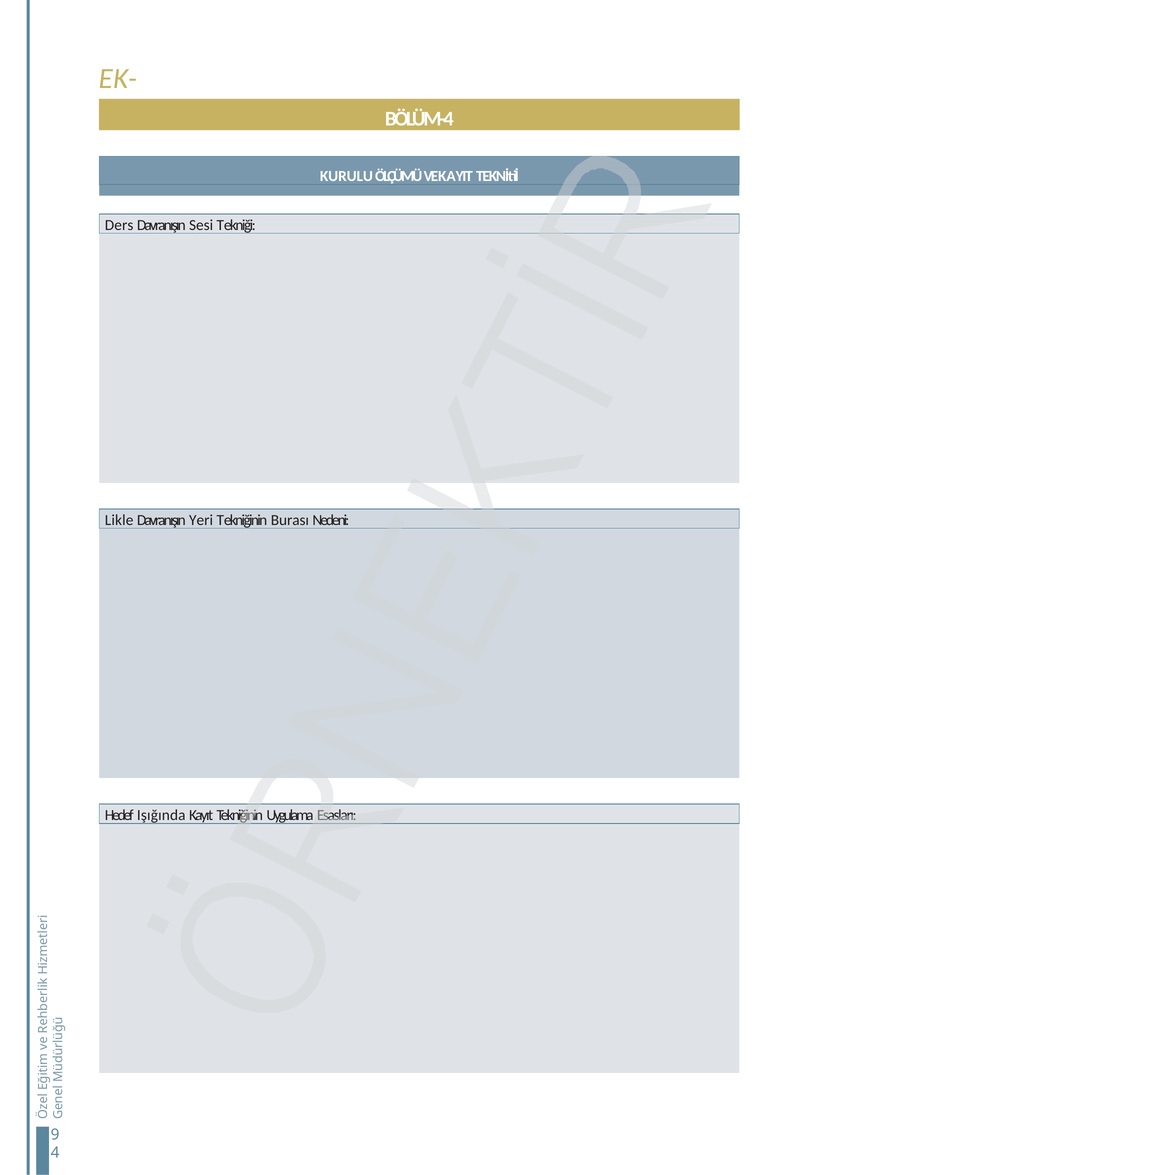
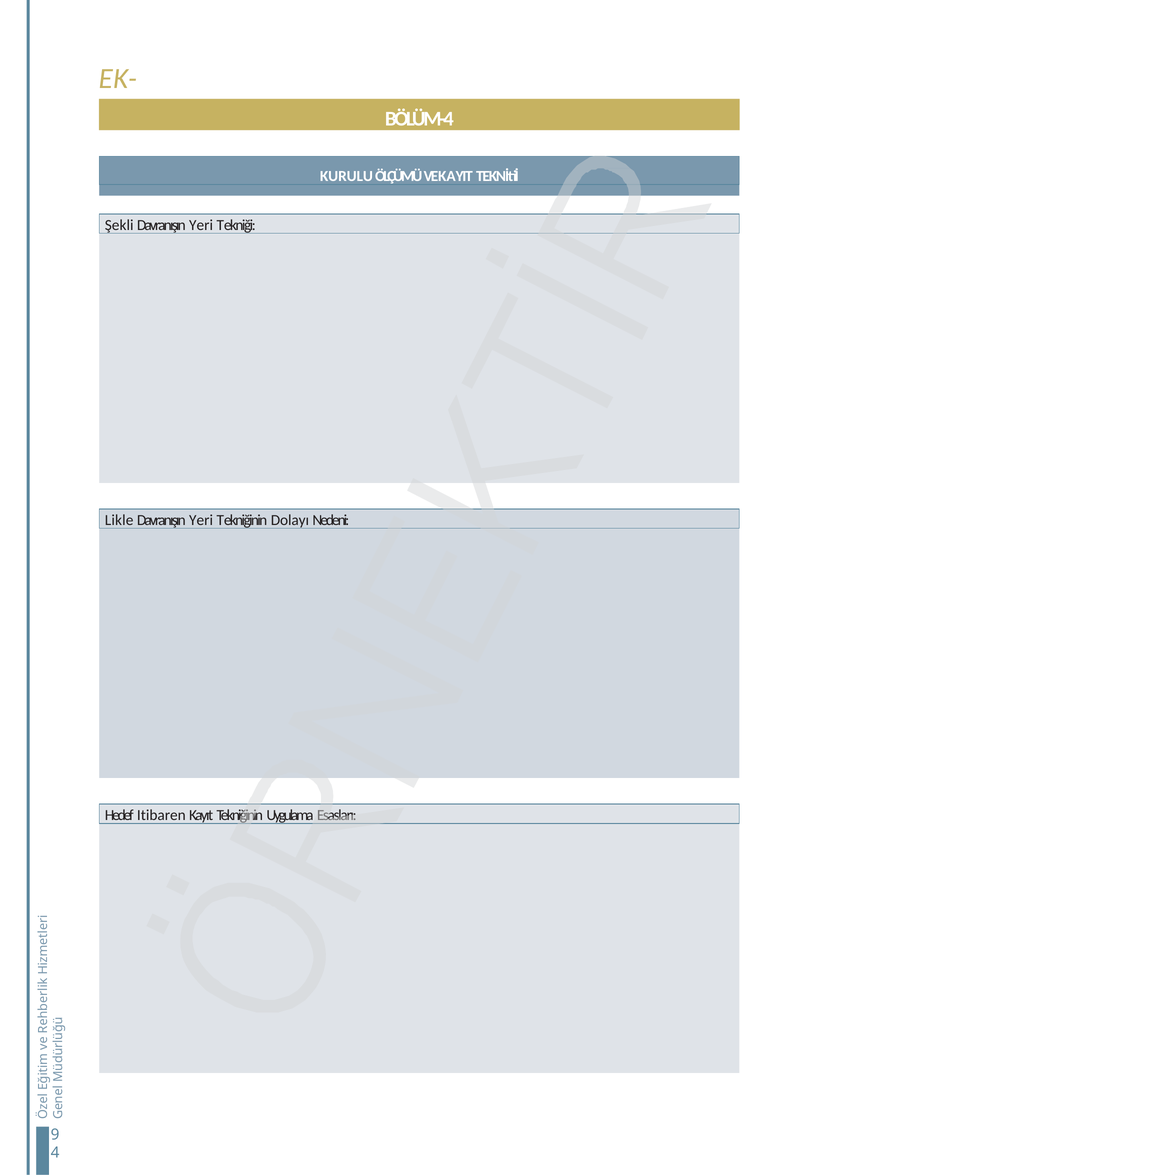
Ders: Ders -> Şekli (119, 225)
Sesi: Sesi -> Yeri (201, 225)
Burası: Burası -> Dolayı (290, 520)
Işığında: Işığında -> Itibaren (161, 815)
